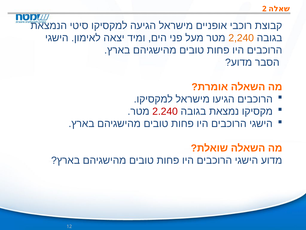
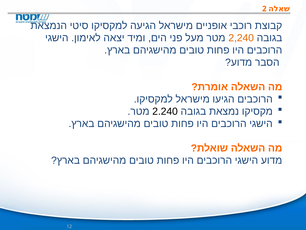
2.240 colour: red -> black (165, 111)
